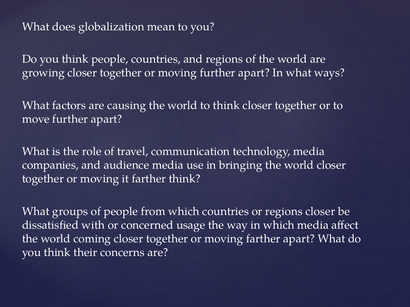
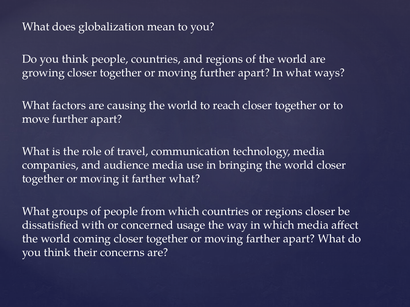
to think: think -> reach (226, 106)
farther think: think -> what (185, 179)
